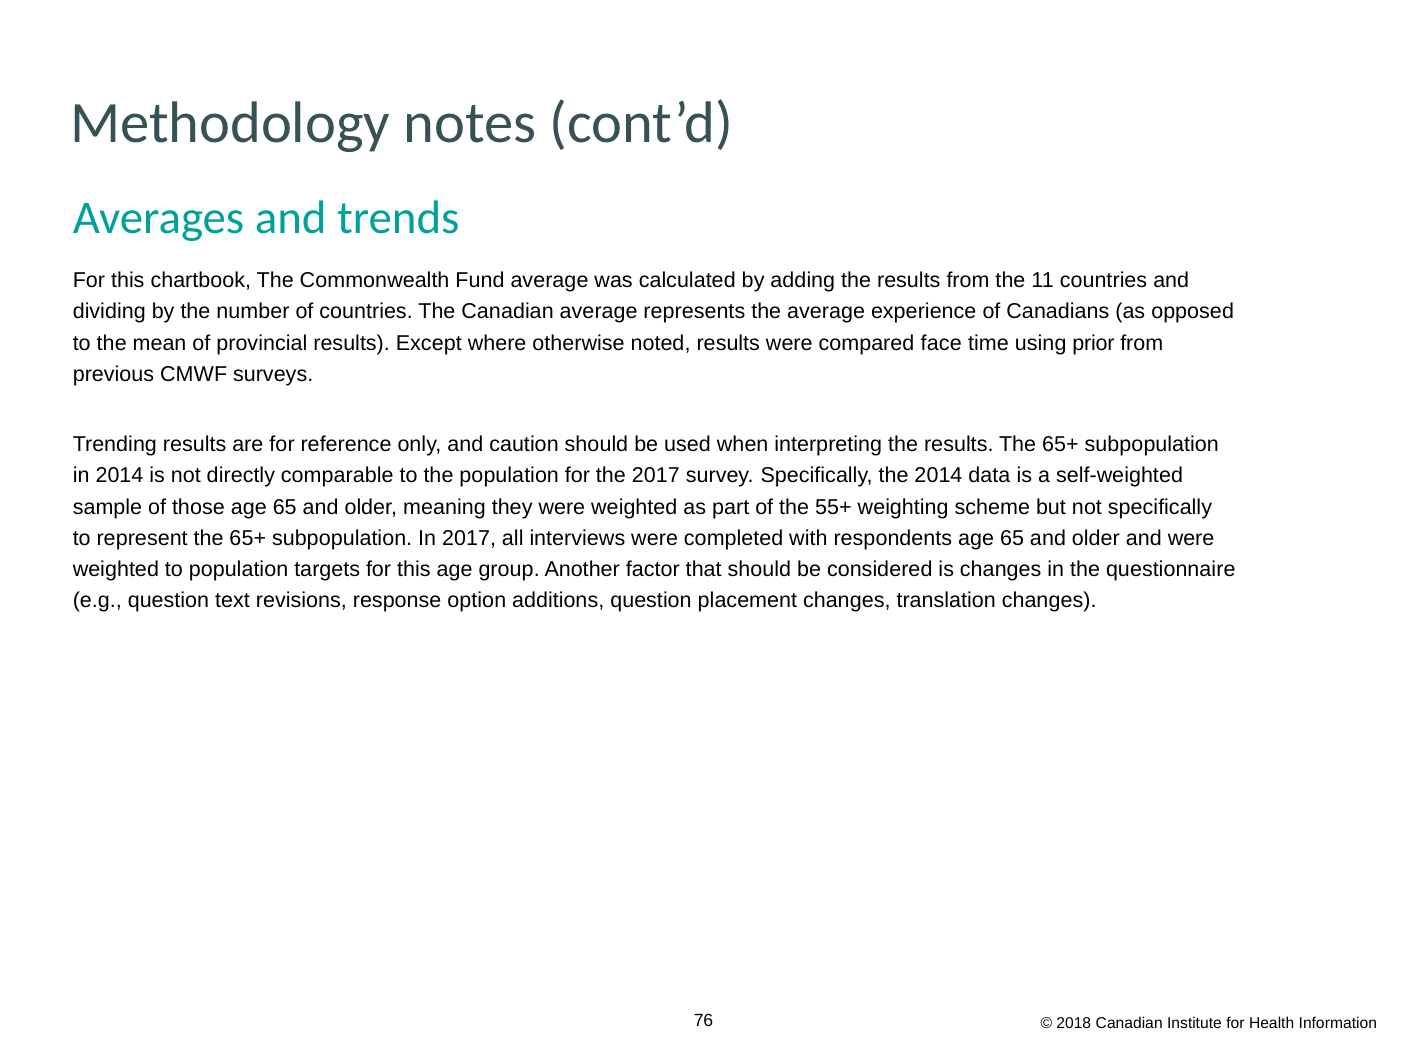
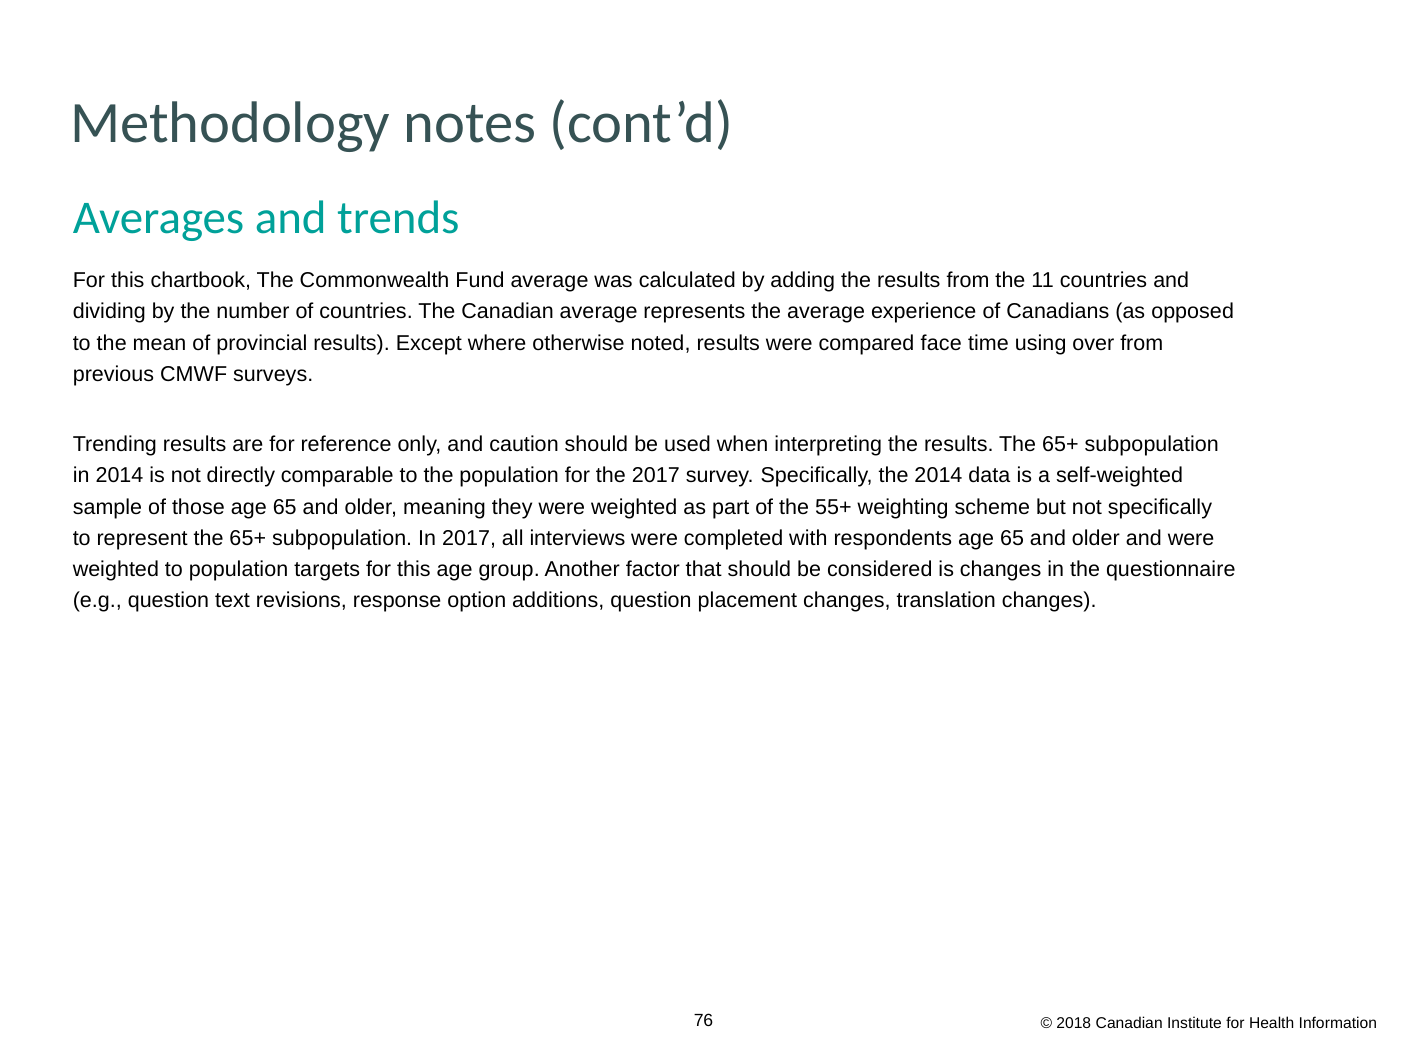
prior: prior -> over (1093, 343)
